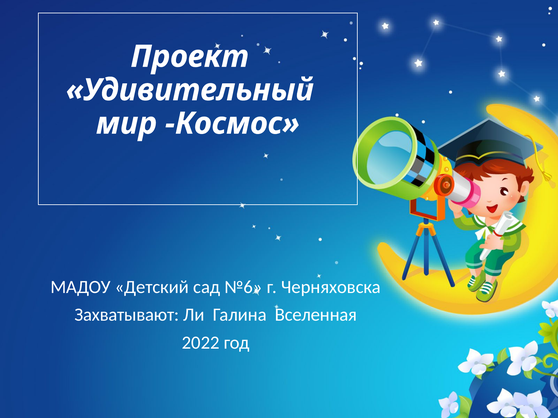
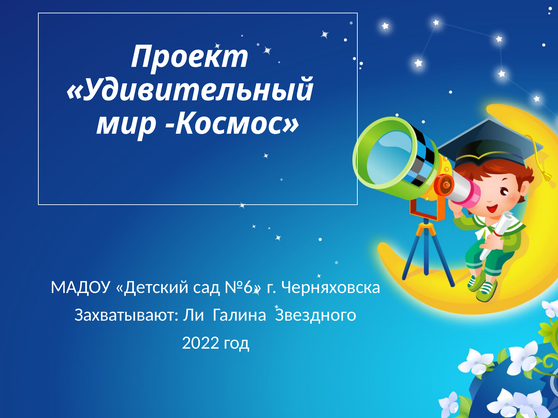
Вселенная: Вселенная -> Звездного (316, 315)
